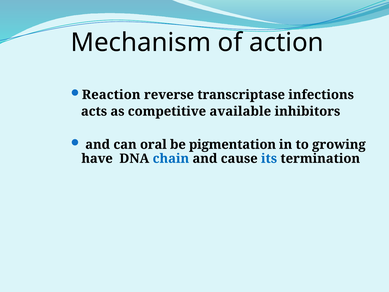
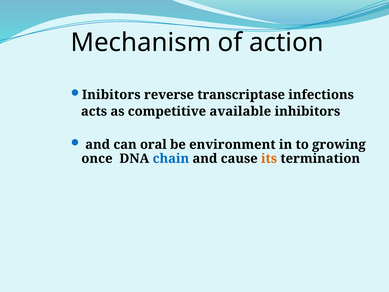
Reaction: Reaction -> Inibitors (111, 95)
pigmentation: pigmentation -> environment (232, 144)
have: have -> once (97, 158)
its colour: blue -> orange (269, 158)
